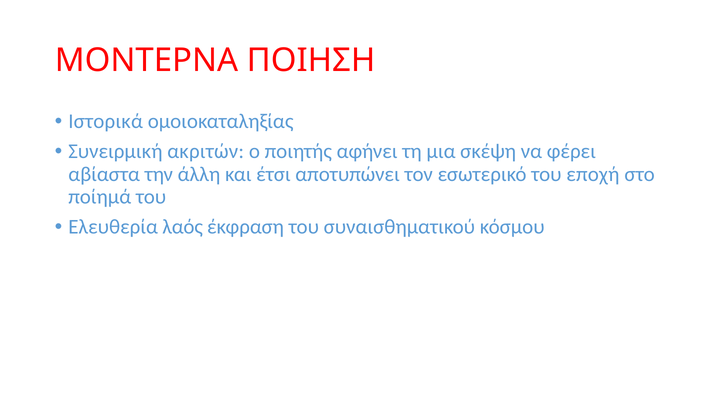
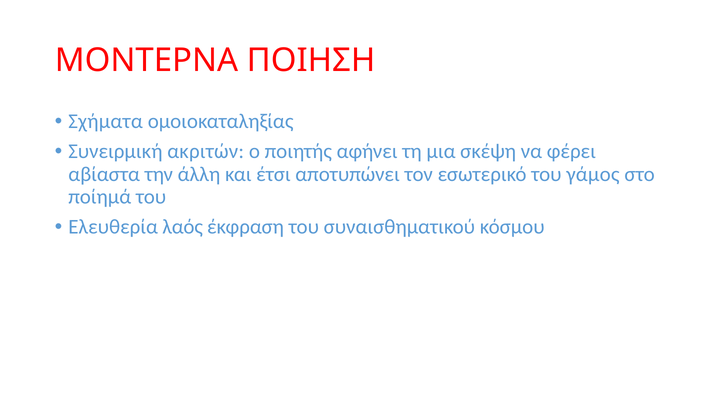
Ιστορικά: Ιστορικά -> Σχήματα (106, 122)
εποχή: εποχή -> γάμος (593, 174)
